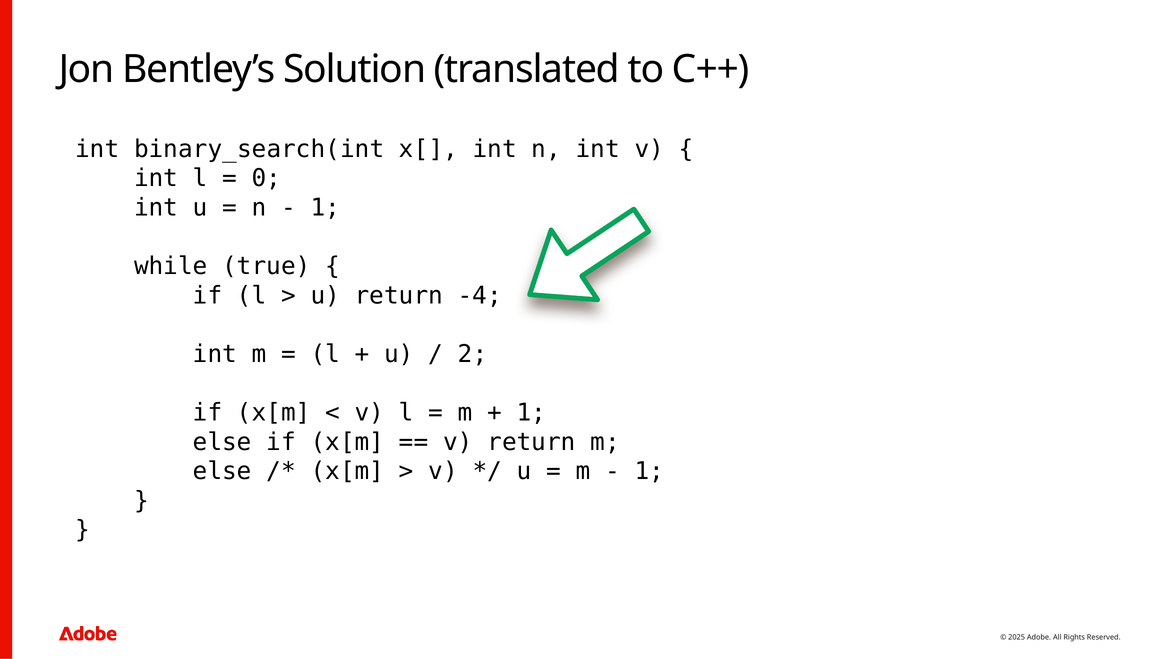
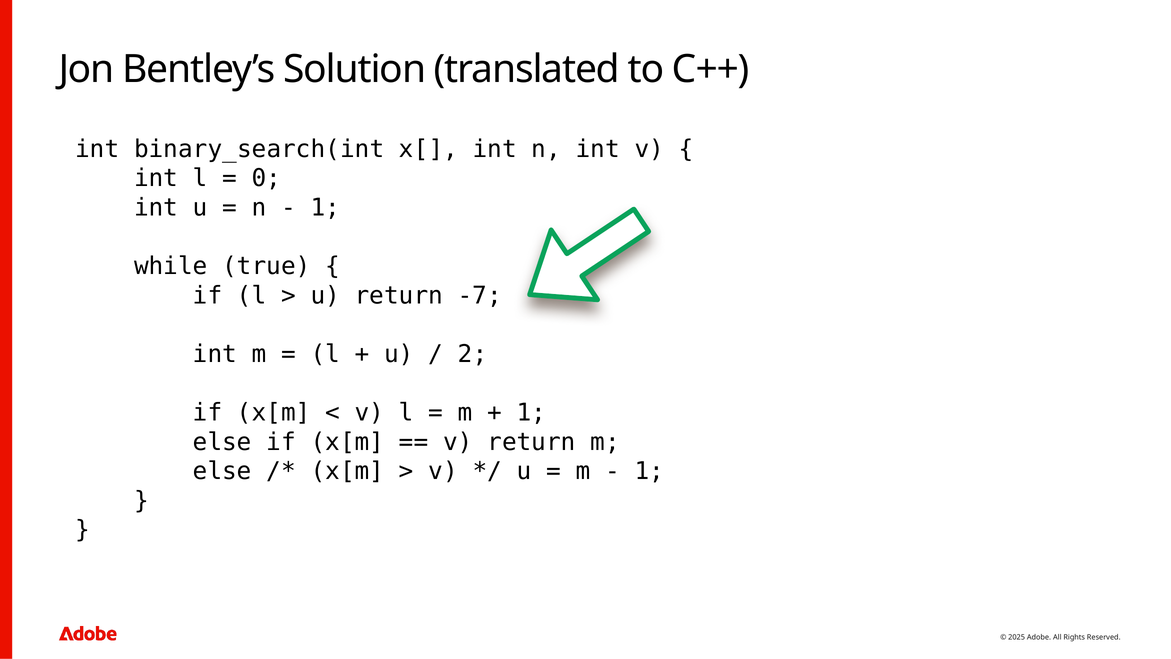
-4: -4 -> -7 (480, 295)
